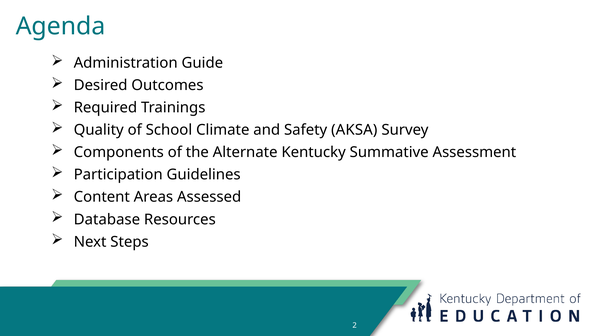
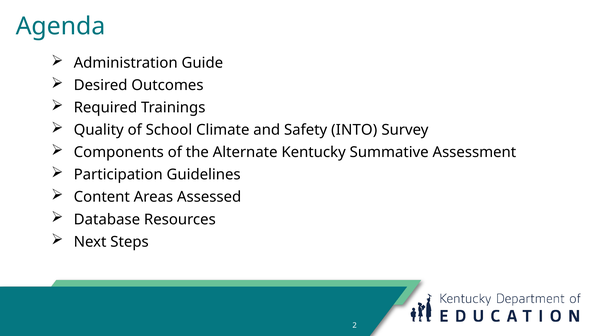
AKSA: AKSA -> INTO (354, 130)
